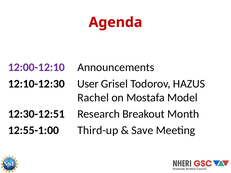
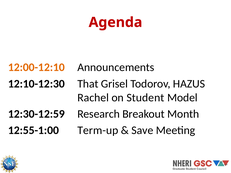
12:00-12:10 colour: purple -> orange (36, 67)
User: User -> That (88, 84)
Mostafa: Mostafa -> Student (145, 98)
12:30-12:51: 12:30-12:51 -> 12:30-12:59 (36, 114)
Third-up: Third-up -> Term-up (98, 131)
